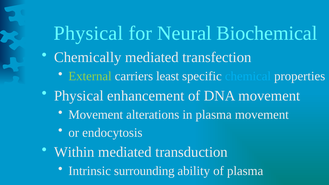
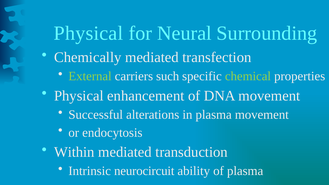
Biochemical: Biochemical -> Surrounding (267, 33)
least: least -> such (168, 76)
chemical colour: light blue -> light green (248, 76)
Movement: Movement -> Successful (96, 115)
surrounding: surrounding -> neurocircuit (144, 171)
